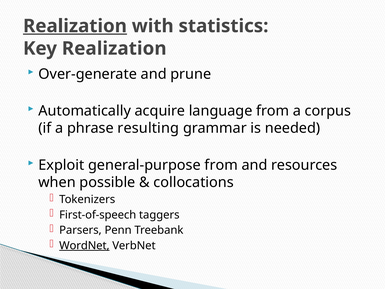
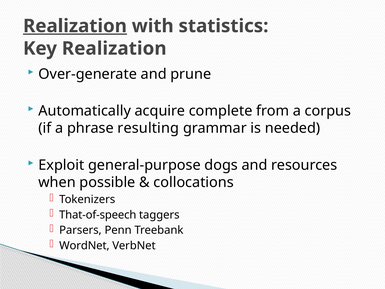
language: language -> complete (221, 111)
general-purpose from: from -> dogs (221, 165)
First-of-speech: First-of-speech -> That-of-speech (98, 215)
WordNet underline: present -> none (84, 245)
